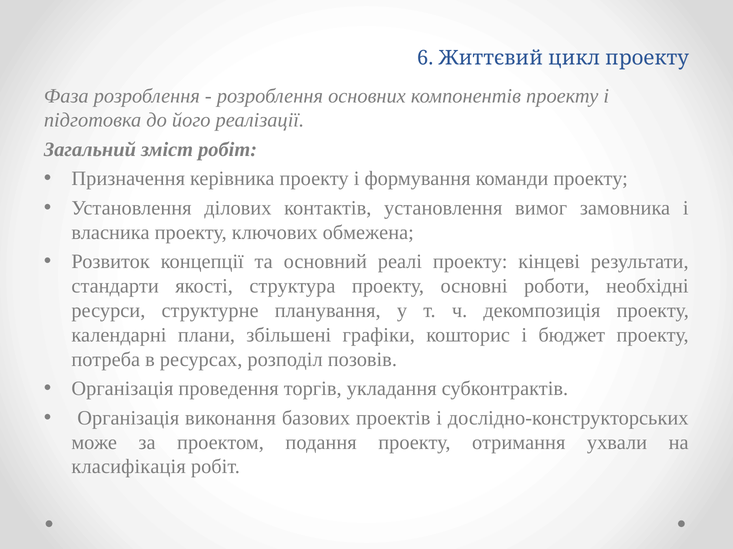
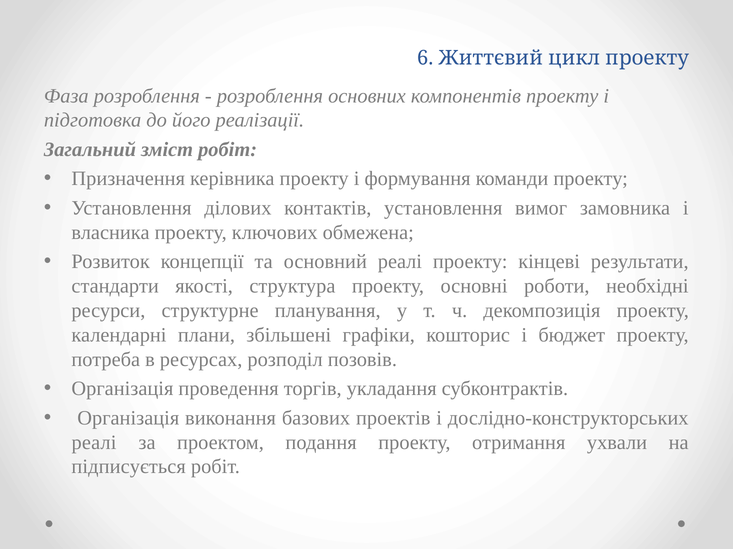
може: може -> реалі (94, 443)
класифікація: класифікація -> підписується (129, 467)
